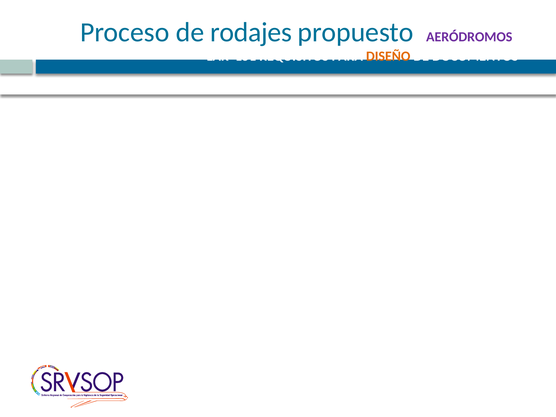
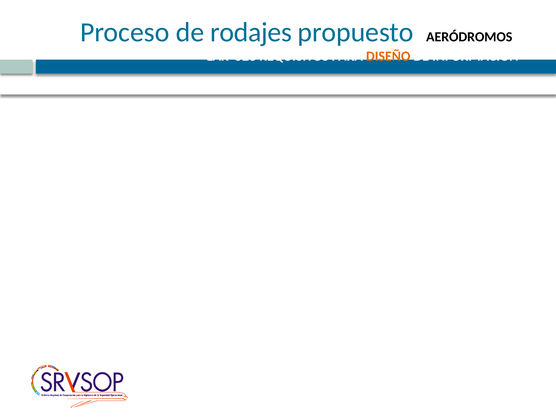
AERÓDROMOS colour: purple -> black (469, 37)
151: 151 -> 528 (246, 56)
DOCUMENTOS: DOCUMENTOS -> INFORMACIÓN (475, 56)
